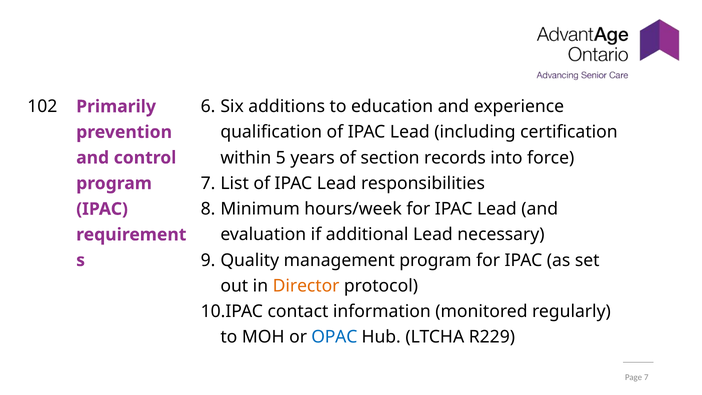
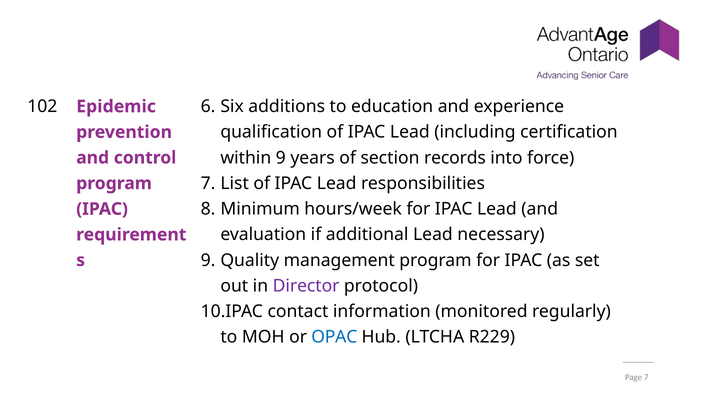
Primarily: Primarily -> Epidemic (116, 106)
within 5: 5 -> 9 (281, 158)
Director colour: orange -> purple (306, 286)
